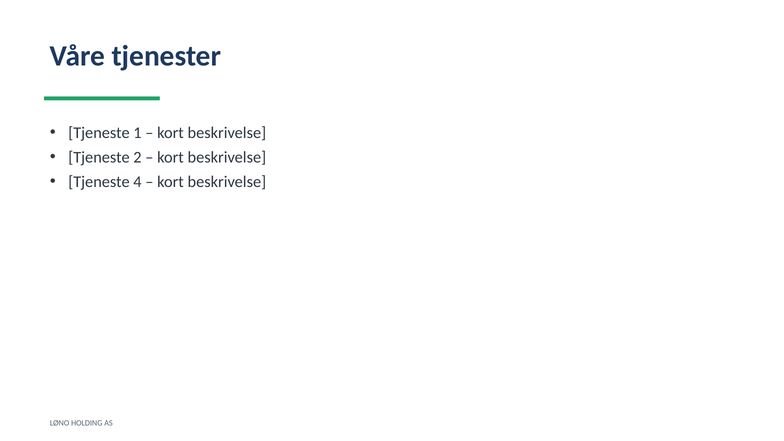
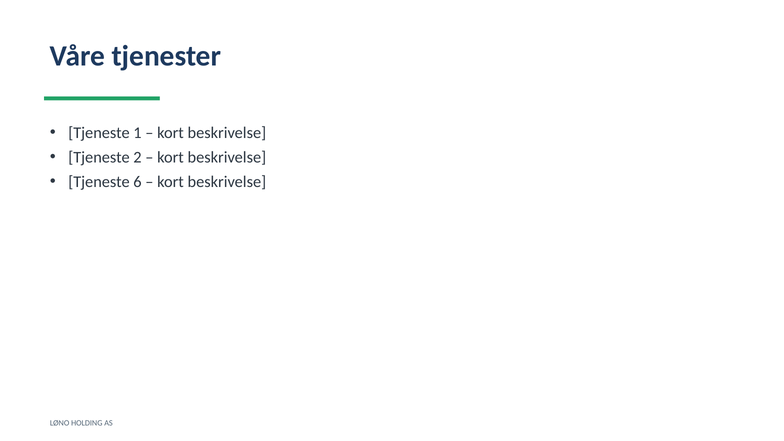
4: 4 -> 6 (137, 182)
